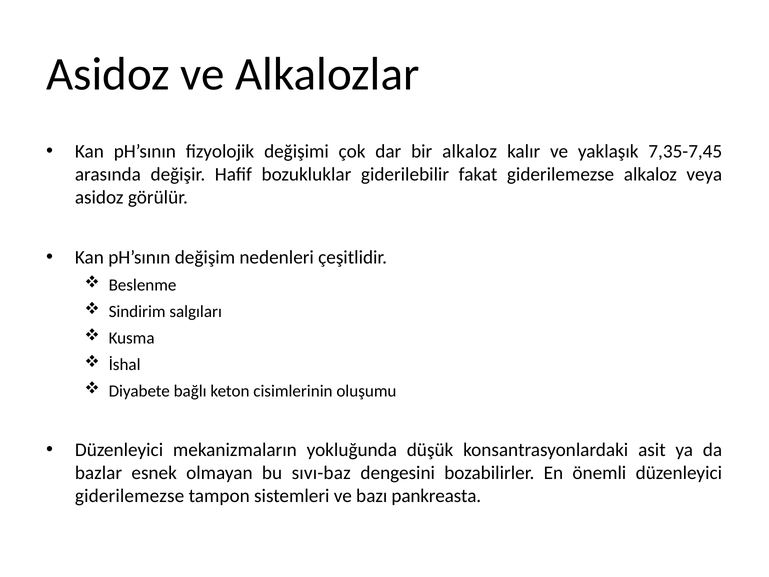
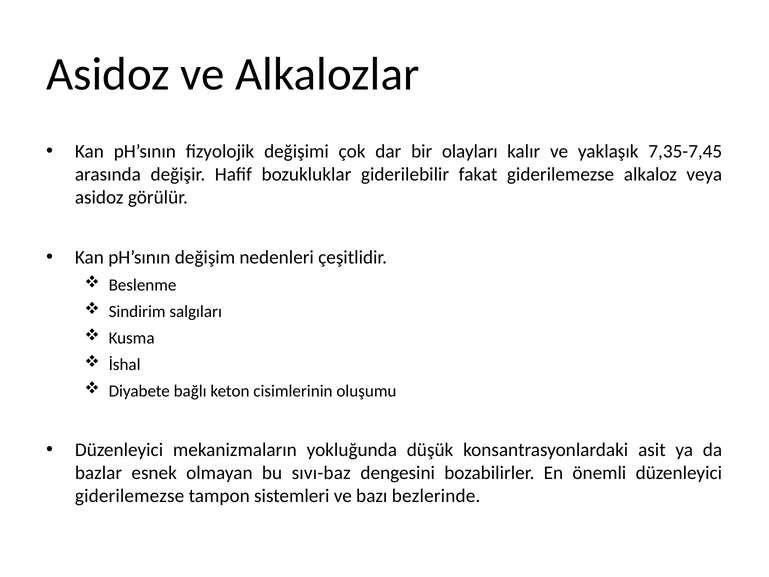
bir alkaloz: alkaloz -> olayları (470, 151)
pankreasta: pankreasta -> bezlerinde (436, 496)
